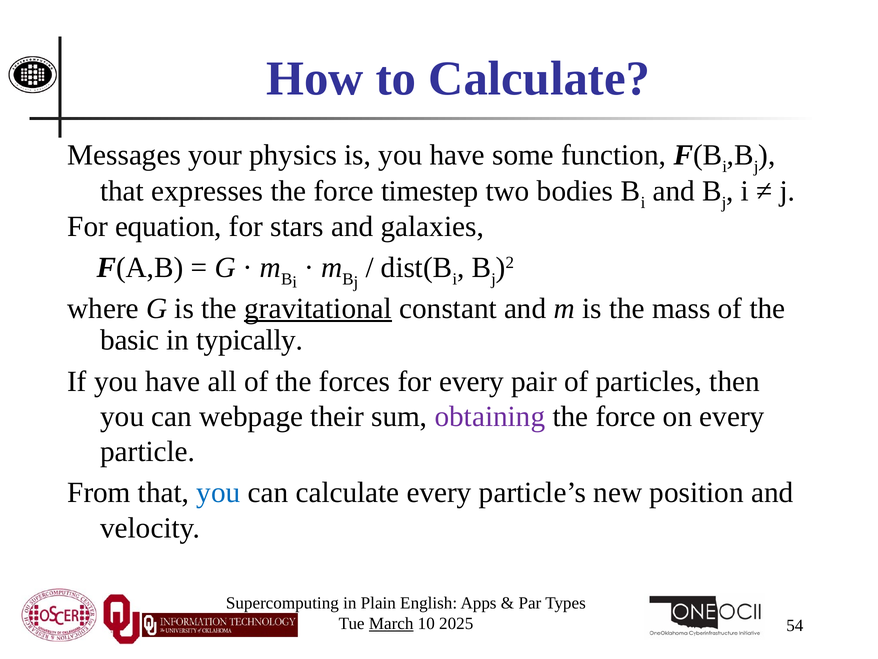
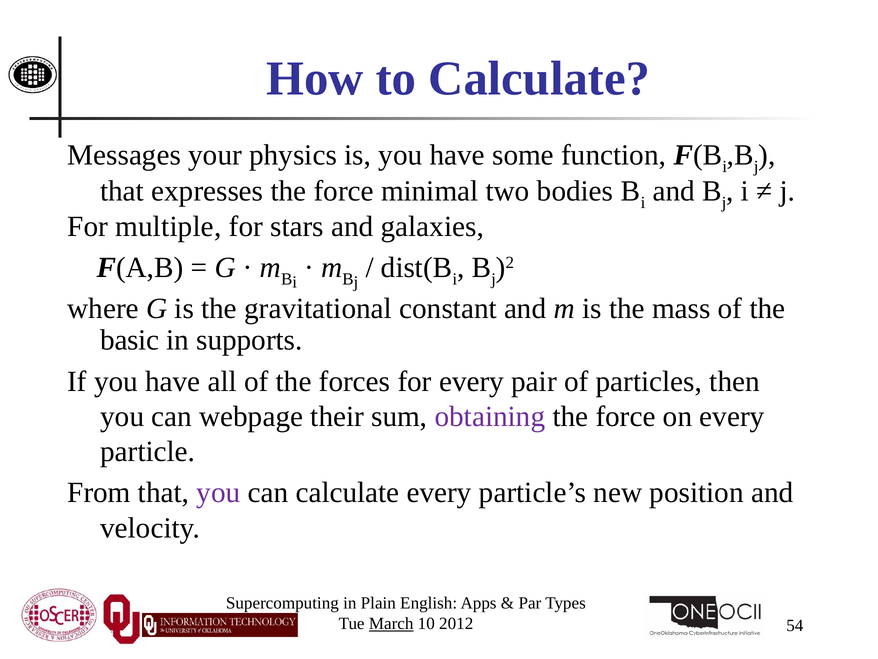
timestep: timestep -> minimal (430, 191)
equation: equation -> multiple (168, 227)
gravitational underline: present -> none (318, 308)
typically: typically -> supports (249, 340)
you colour: blue -> purple (218, 492)
2025: 2025 -> 2012 (456, 623)
